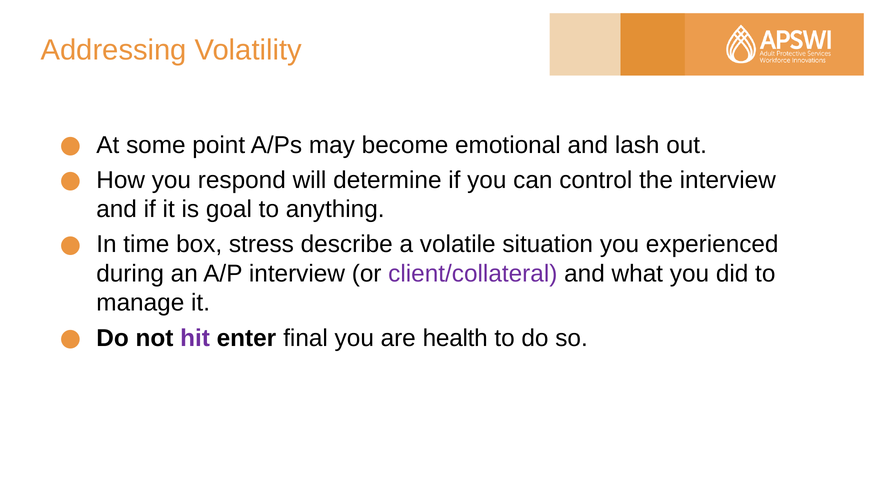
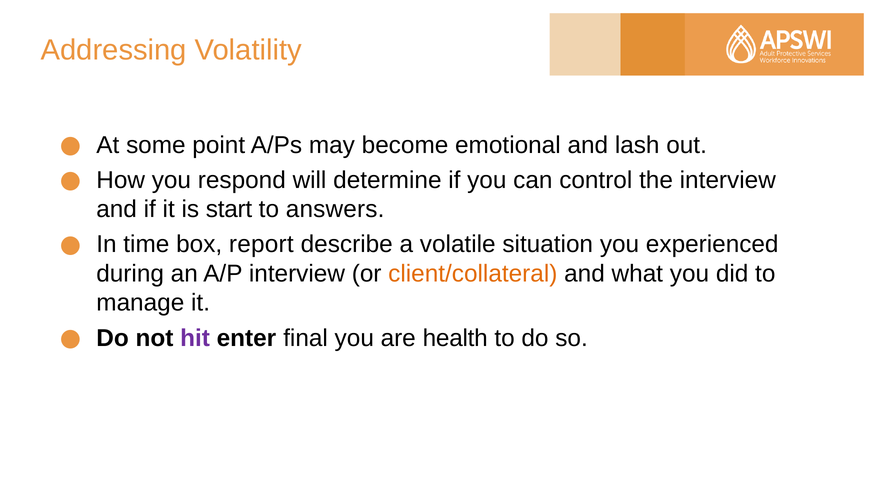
goal: goal -> start (229, 209)
anything: anything -> answers (335, 209)
stress: stress -> report (261, 244)
client/collateral colour: purple -> orange (473, 274)
